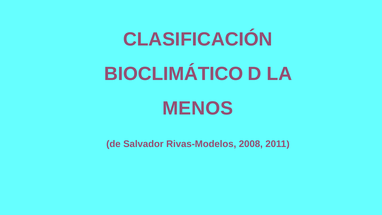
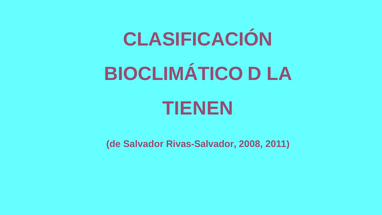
MENOS: MENOS -> TIENEN (198, 108)
Rivas-Modelos: Rivas-Modelos -> Rivas-Salvador (201, 144)
